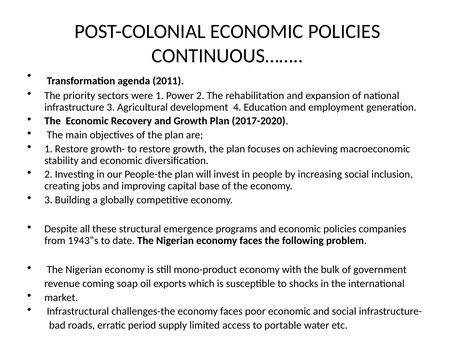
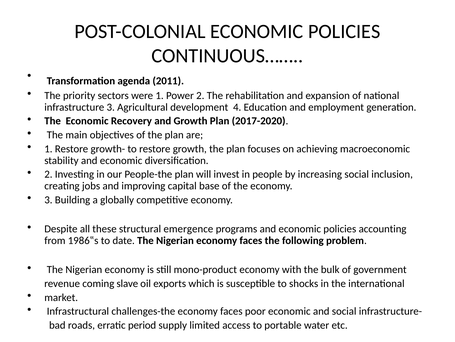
companies: companies -> accounting (383, 228)
1943‟s: 1943‟s -> 1986‟s (83, 240)
soap: soap -> slave (127, 283)
